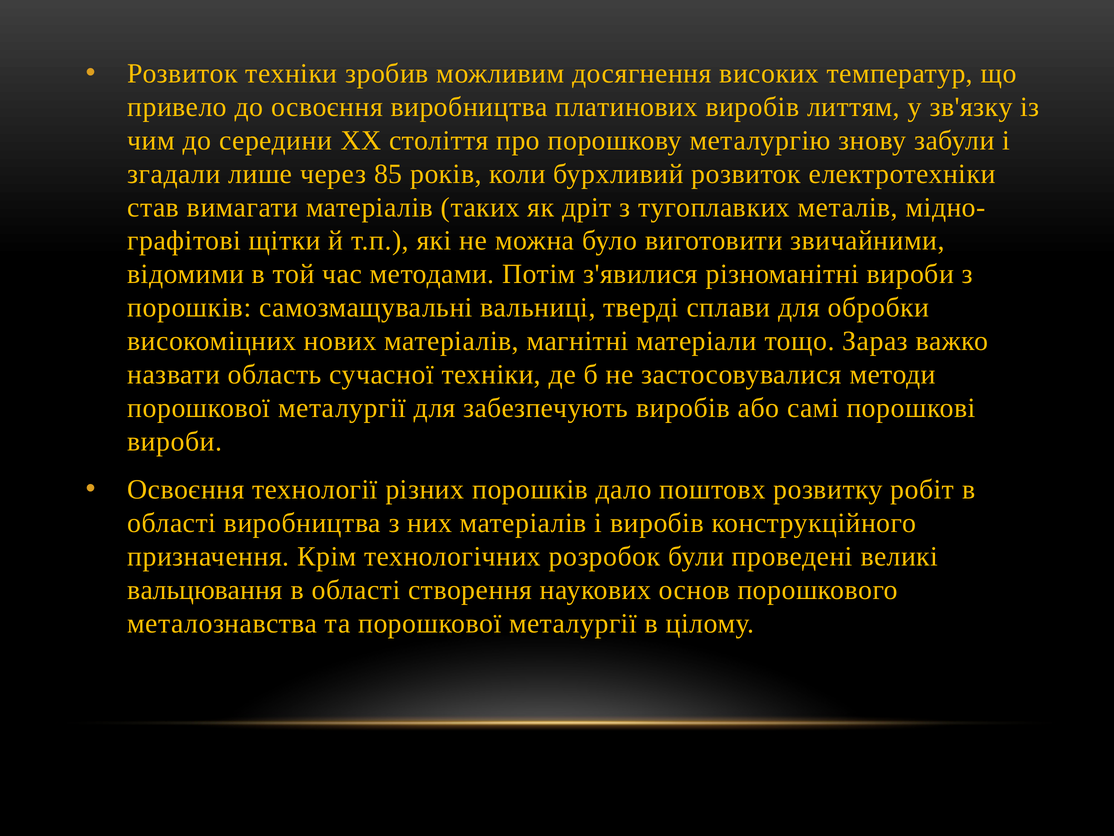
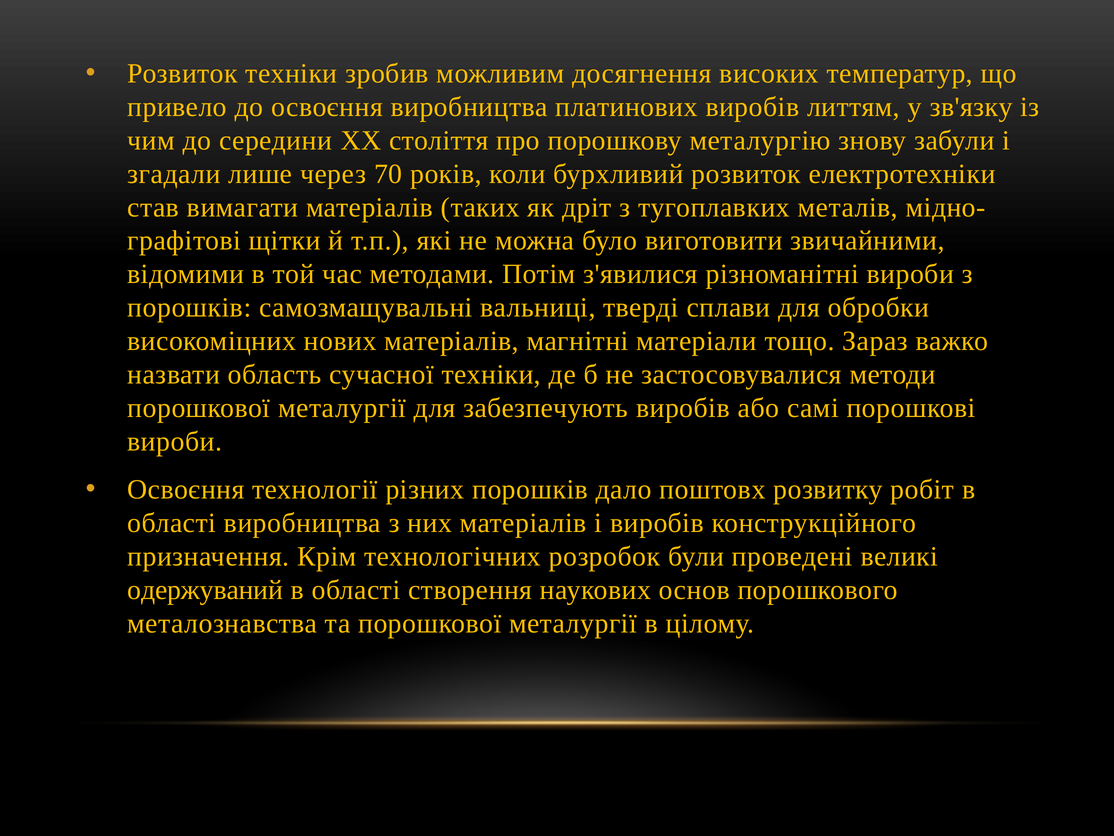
85: 85 -> 70 (388, 174)
вальцювання: вальцювання -> одержуваний (205, 590)
